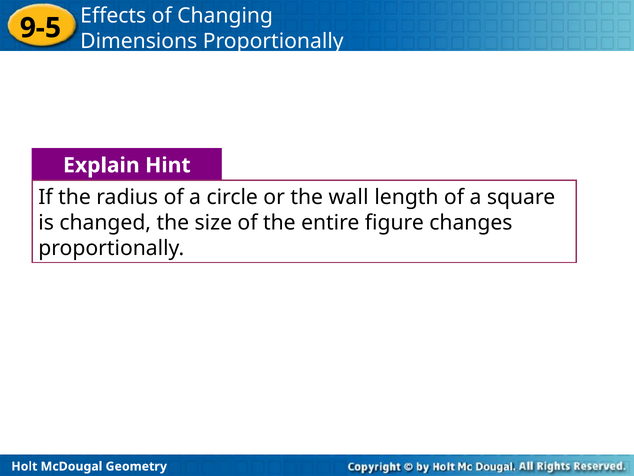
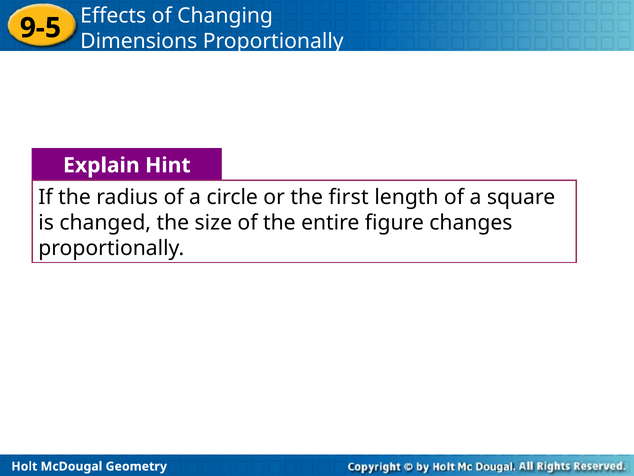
wall: wall -> first (349, 197)
